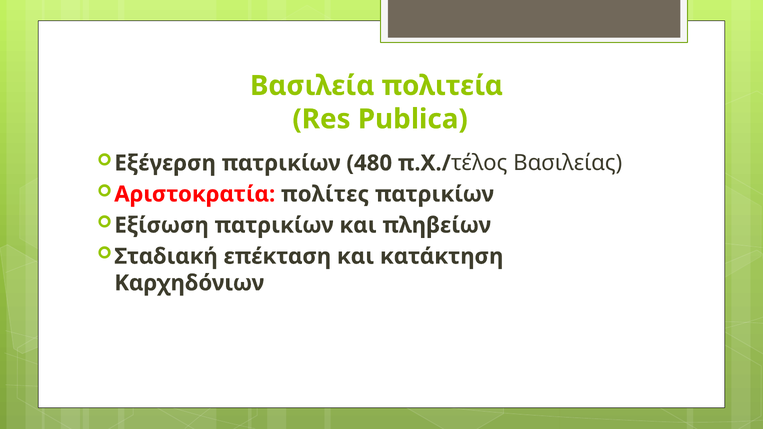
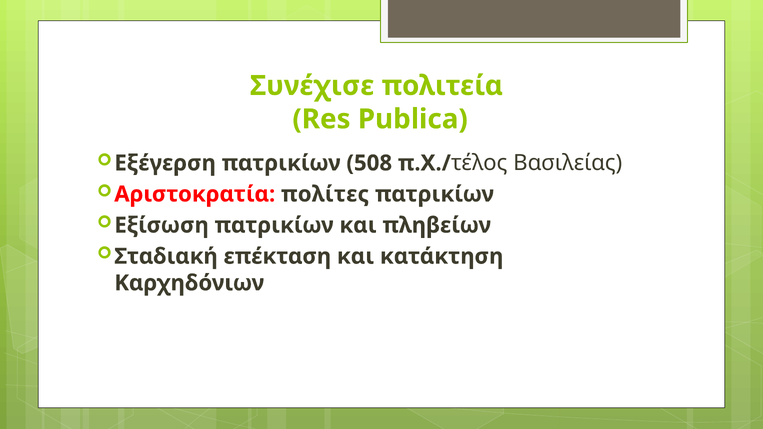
Βασιλεία: Βασιλεία -> Συνέχισε (312, 86)
480: 480 -> 508 (369, 163)
